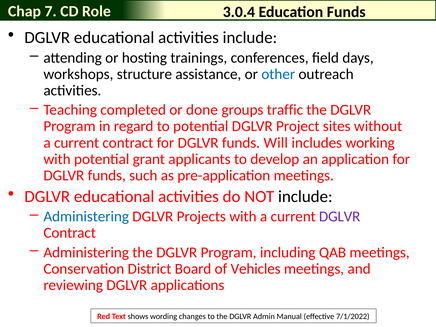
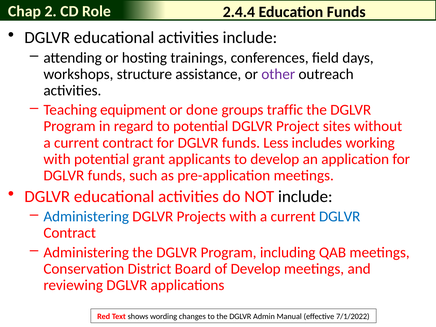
7: 7 -> 2 (51, 11)
3.0.4: 3.0.4 -> 2.4.4 (239, 12)
other colour: blue -> purple (278, 74)
completed: completed -> equipment (133, 110)
Will: Will -> Less (276, 143)
DGLVR colour: purple -> blue (340, 217)
of Vehicles: Vehicles -> Develop (256, 269)
